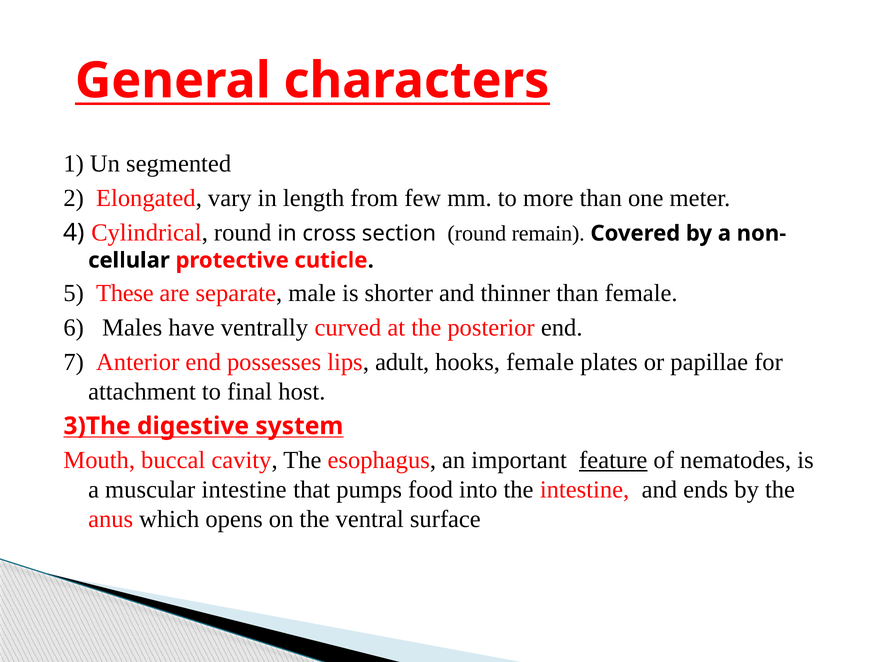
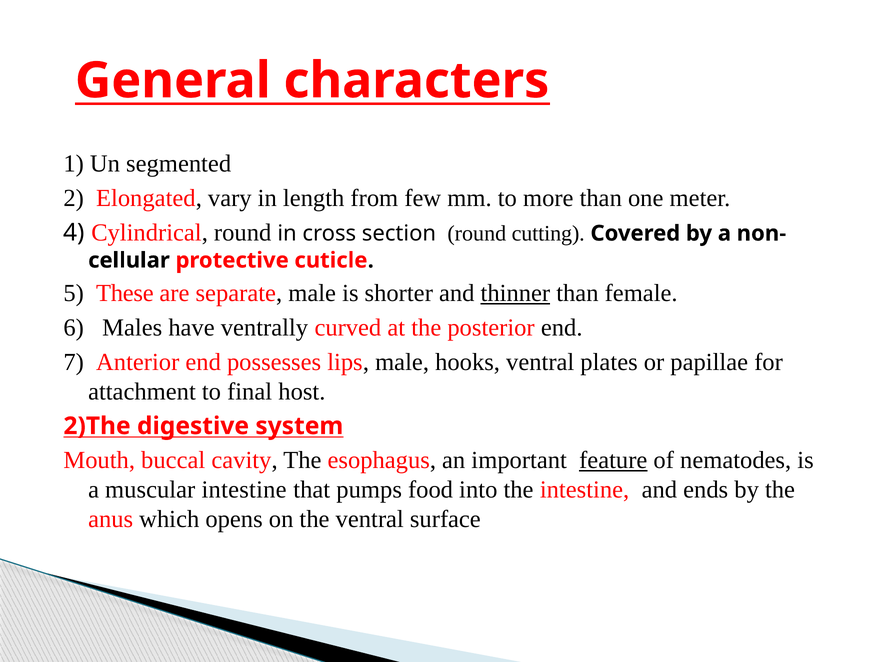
remain: remain -> cutting (548, 233)
thinner underline: none -> present (515, 294)
lips adult: adult -> male (402, 362)
hooks female: female -> ventral (540, 362)
3)The: 3)The -> 2)The (97, 426)
